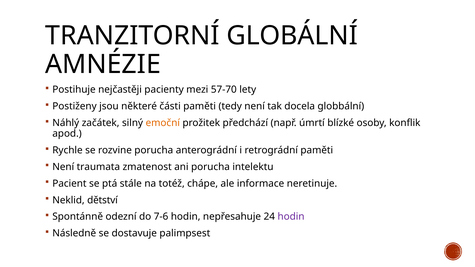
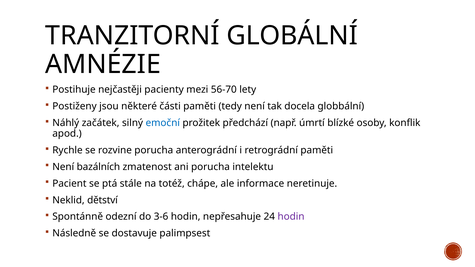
57-70: 57-70 -> 56-70 (224, 90)
emoční colour: orange -> blue (163, 123)
traumata: traumata -> bazálních (98, 167)
7-6: 7-6 -> 3-6 (161, 217)
